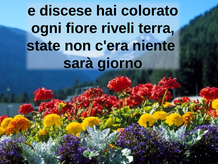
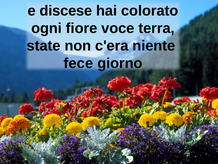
riveli: riveli -> voce (118, 28)
sarà: sarà -> fece (78, 63)
